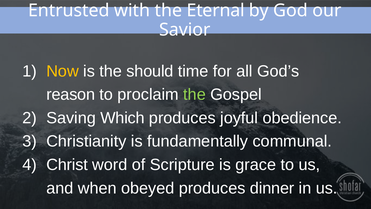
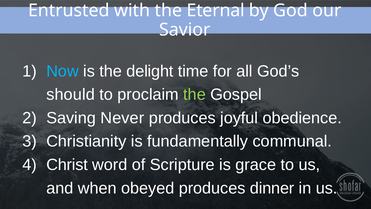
Now colour: yellow -> light blue (63, 71)
should: should -> delight (150, 71)
reason: reason -> should (71, 94)
Which: Which -> Never (122, 118)
